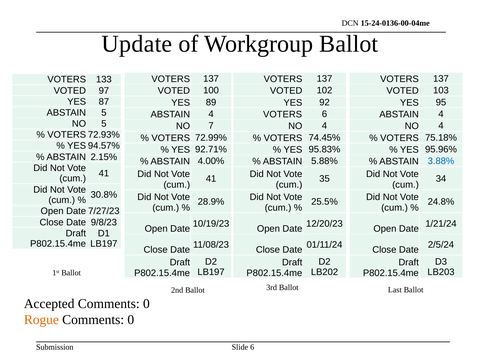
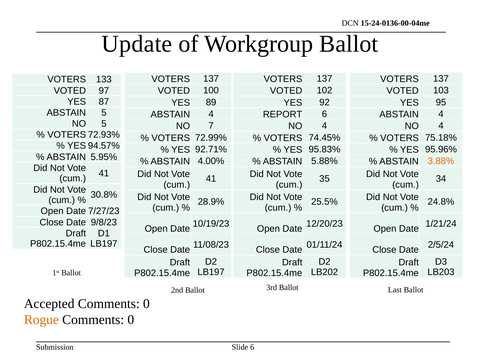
VOTERS: VOTERS -> REPORT (283, 114)
2.15%: 2.15% -> 5.95% (104, 157)
3.88% colour: blue -> orange (441, 161)
